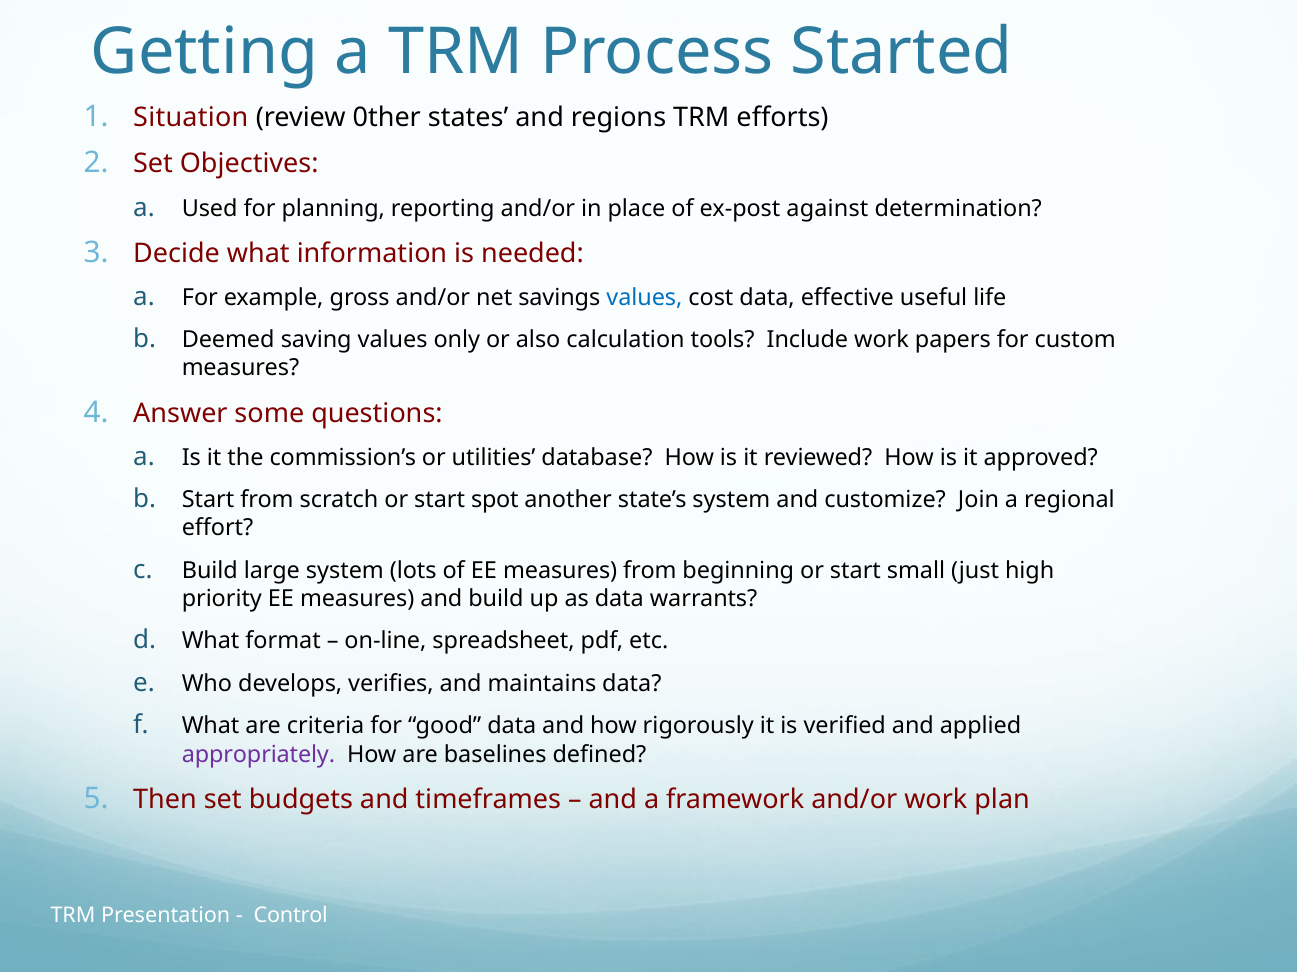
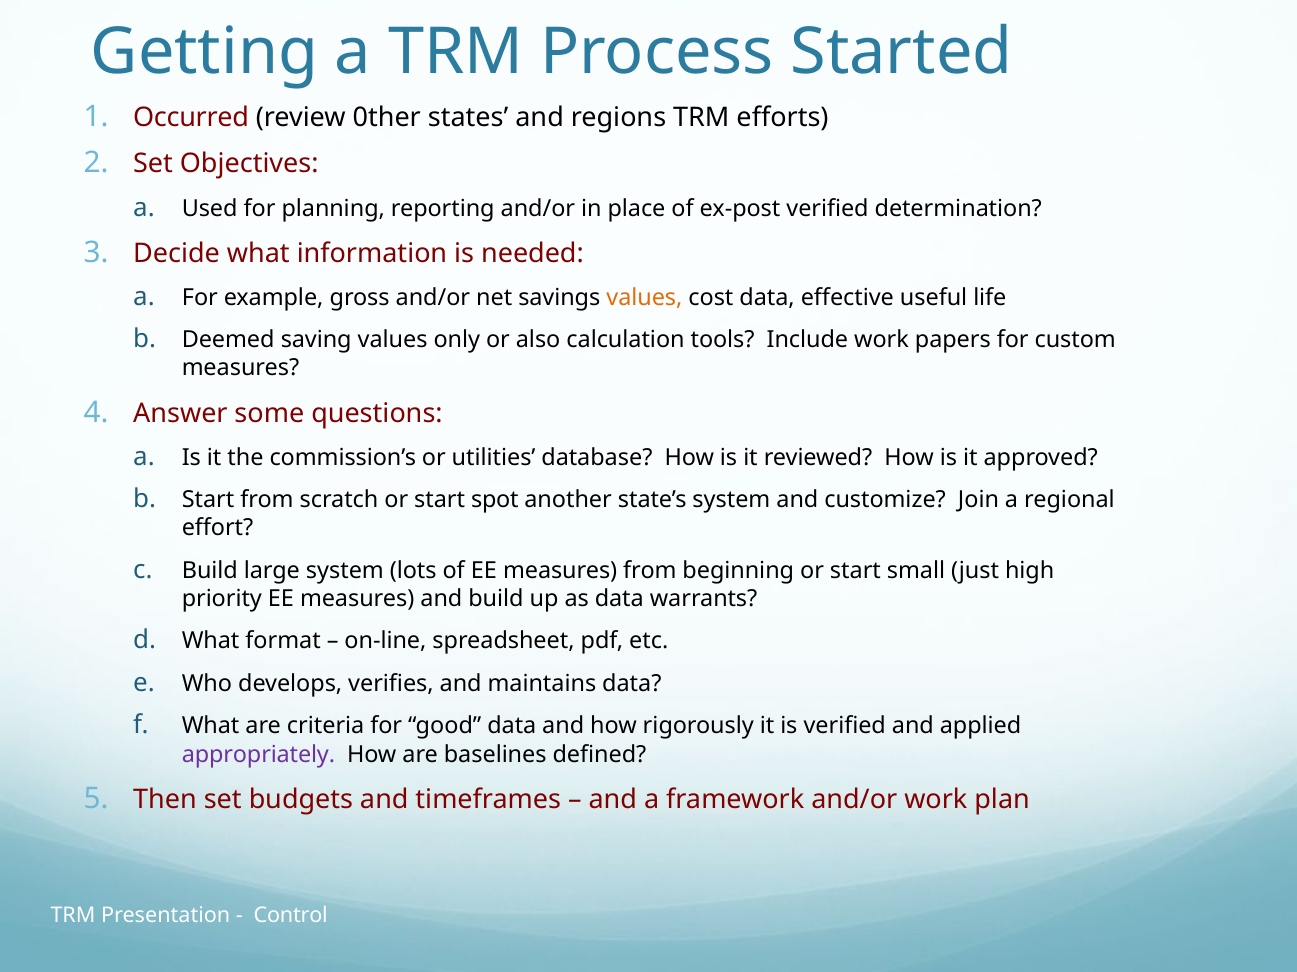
Situation: Situation -> Occurred (191, 117)
ex-post against: against -> verified (828, 208)
values colour: blue -> orange (644, 298)
